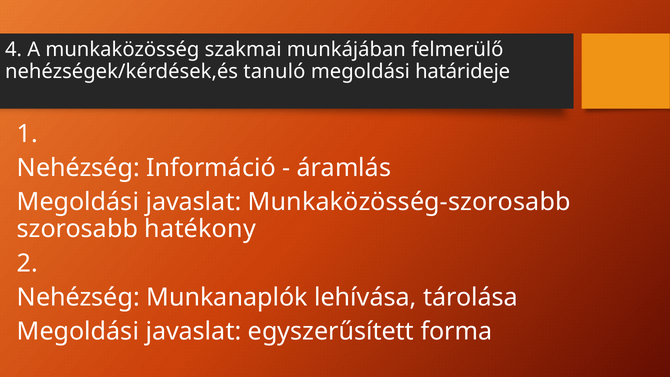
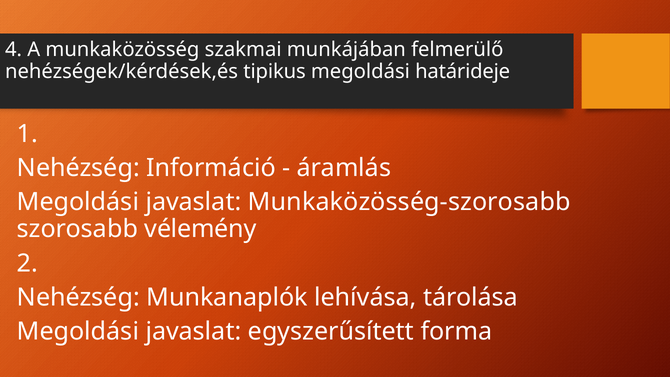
tanuló: tanuló -> tipikus (275, 71)
hatékony: hatékony -> vélemény (200, 229)
